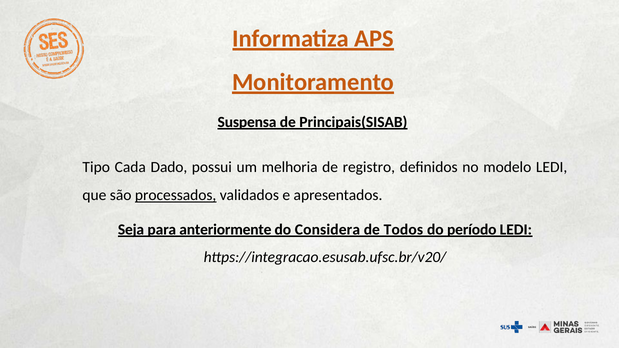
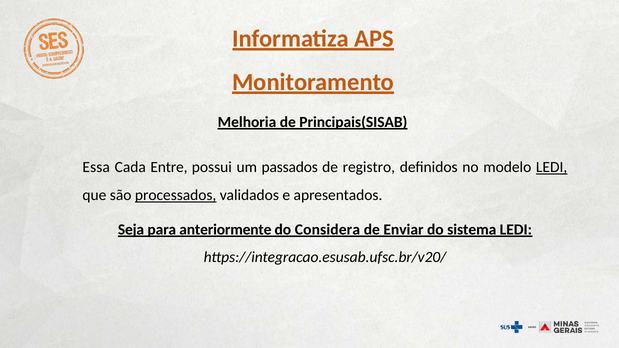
Suspensa: Suspensa -> Melhoria (247, 122)
Tipo: Tipo -> Essa (96, 167)
Dado: Dado -> Entre (169, 167)
melhoria: melhoria -> passados (290, 167)
LEDI underline: none -> present (552, 167)
Todos: Todos -> Enviar (403, 230)
período: período -> sistema (472, 230)
